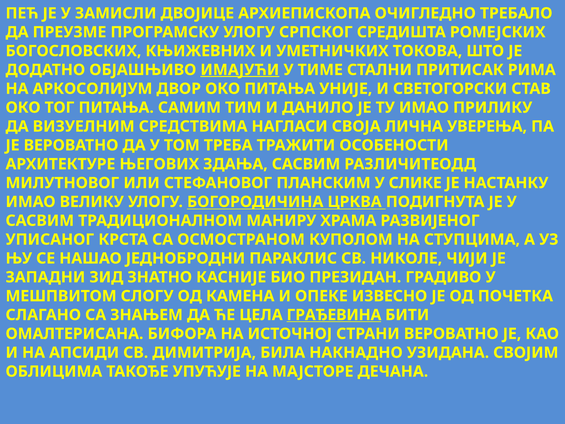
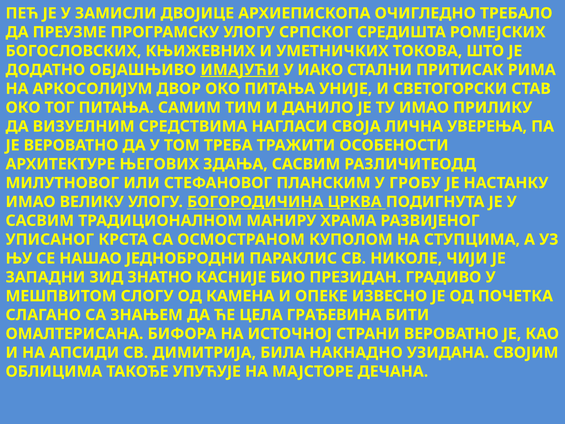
ТИМЕ: ТИМЕ -> ИАКО (320, 70)
СЛИКЕ: СЛИКЕ -> ГРОБУ (415, 183)
ГРАЂЕВИНА underline: present -> none (334, 315)
